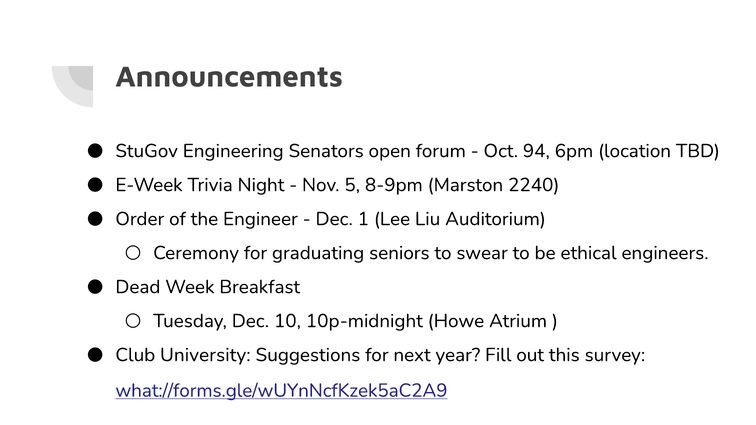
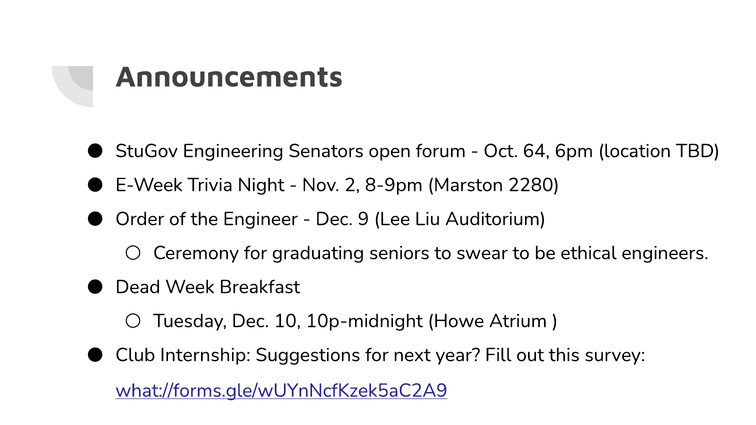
94: 94 -> 64 (536, 151)
5: 5 -> 2 (352, 185)
2240: 2240 -> 2280 (534, 185)
1: 1 -> 9 (363, 219)
University: University -> Internship (205, 355)
